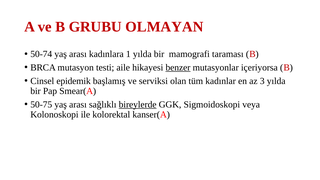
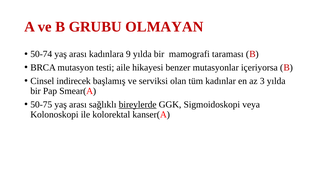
1: 1 -> 9 (128, 54)
benzer underline: present -> none (178, 68)
epidemik: epidemik -> indirecek (74, 81)
